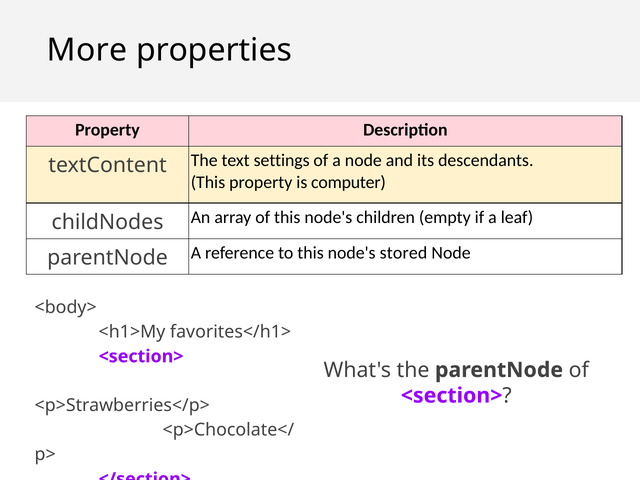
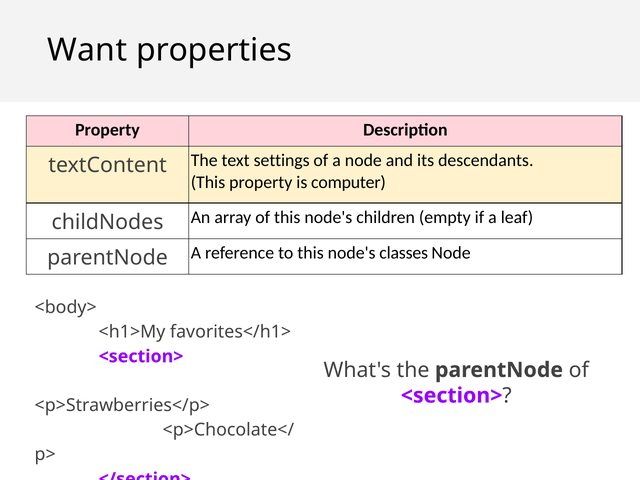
More: More -> Want (87, 50)
stored: stored -> classes (404, 253)
